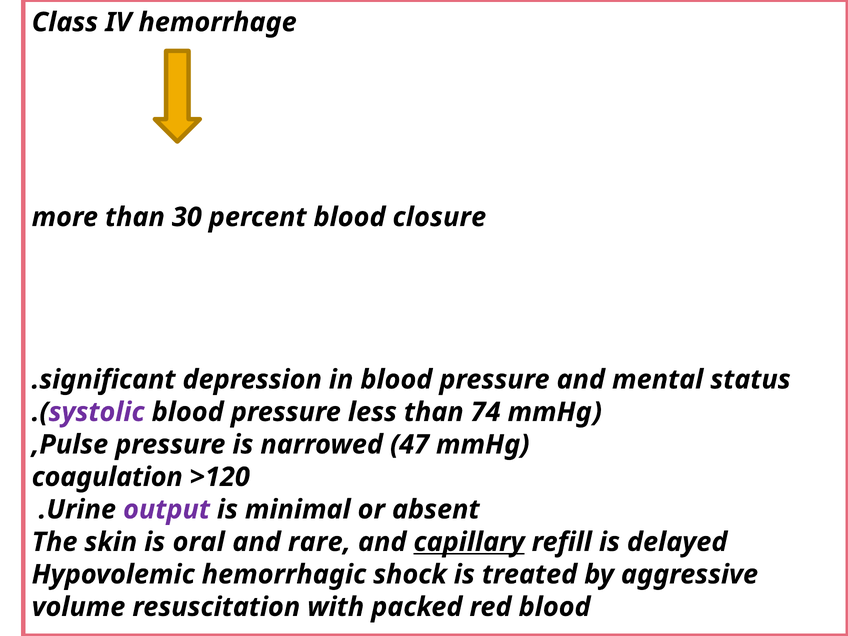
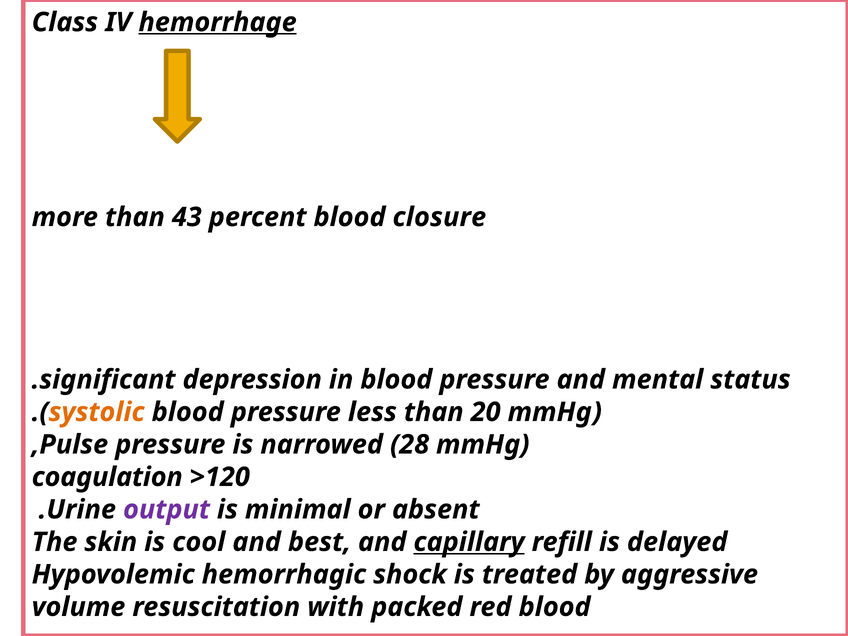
hemorrhage underline: none -> present (218, 22)
30: 30 -> 43 (187, 217)
systolic colour: purple -> orange (97, 412)
74: 74 -> 20 (486, 412)
47: 47 -> 28 (410, 445)
oral: oral -> cool (199, 542)
rare: rare -> best (319, 542)
